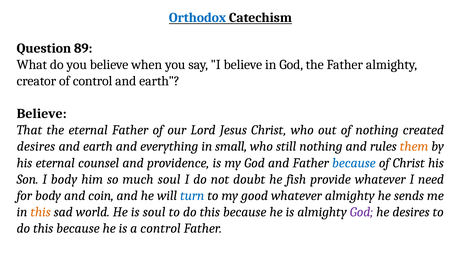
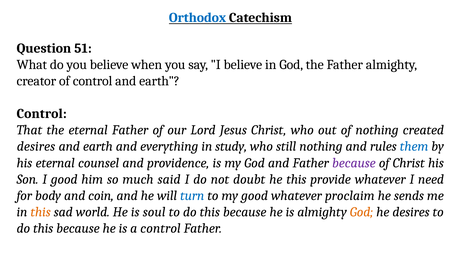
89: 89 -> 51 (83, 48)
Believe: Believe -> Control (42, 114)
small: small -> study (231, 146)
them colour: orange -> blue (414, 146)
because colour: blue -> purple (354, 163)
I body: body -> good (64, 179)
much soul: soul -> said (169, 179)
he fish: fish -> this (296, 179)
whatever almighty: almighty -> proclaim (350, 195)
God colour: purple -> orange (362, 212)
